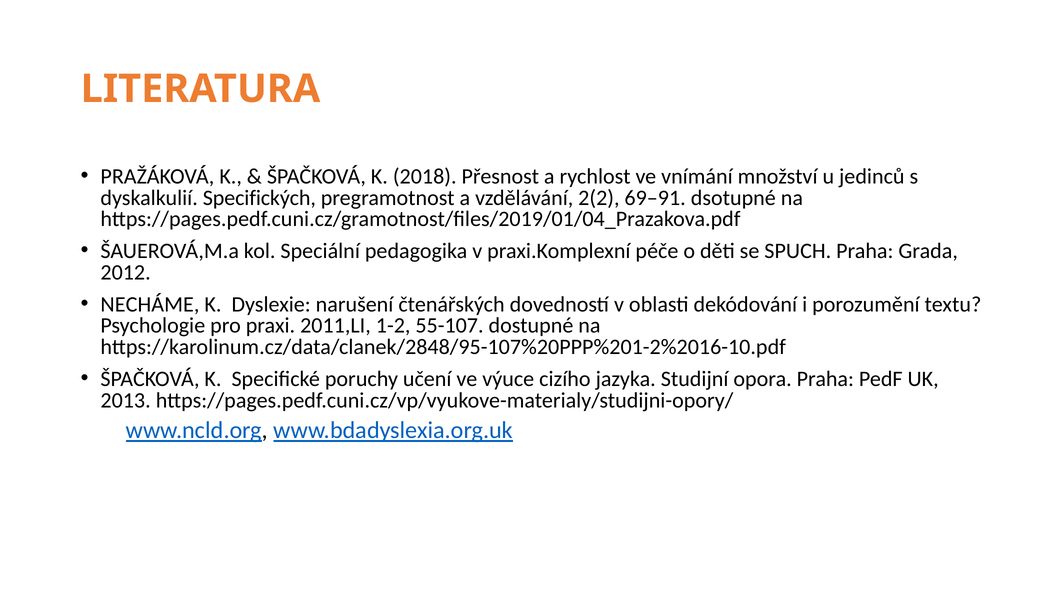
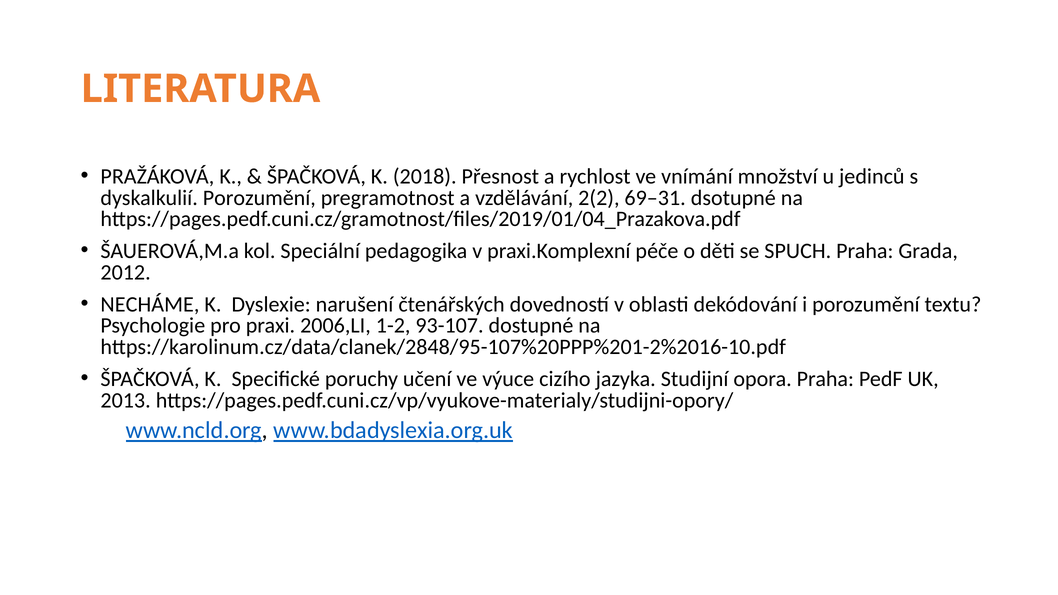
dyskalkulií Specifických: Specifických -> Porozumění (259, 198)
69–91: 69–91 -> 69–31 (655, 198)
2011,LI: 2011,LI -> 2006,LI (335, 326)
55-107: 55-107 -> 93-107 (449, 326)
